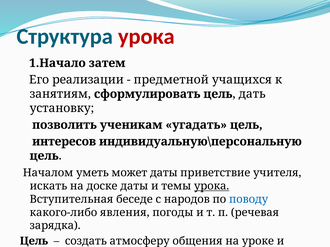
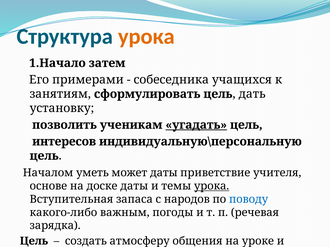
урока colour: red -> orange (146, 36)
реализации: реализации -> примерами (88, 80)
предметной: предметной -> собеседника (171, 80)
угадать underline: none -> present (196, 125)
искать: искать -> основе (48, 186)
беседе: беседе -> запаса (134, 200)
явления: явления -> важным (125, 213)
